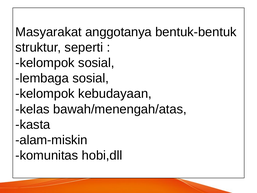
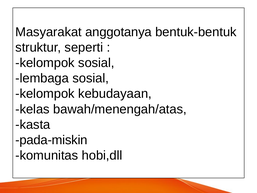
alam-miskin: alam-miskin -> pada-miskin (51, 140)
